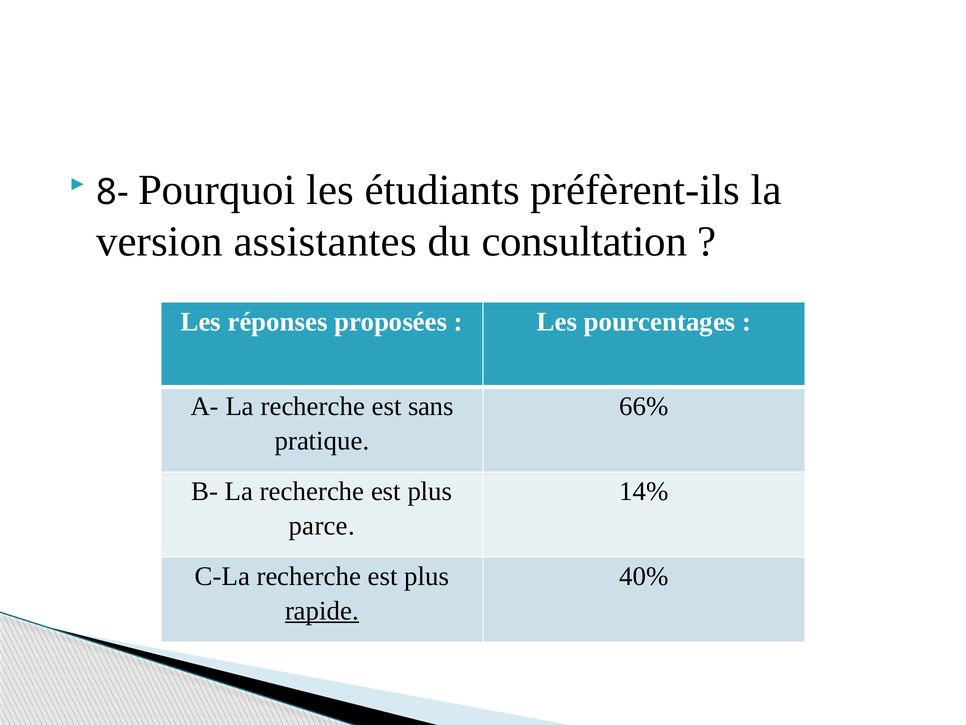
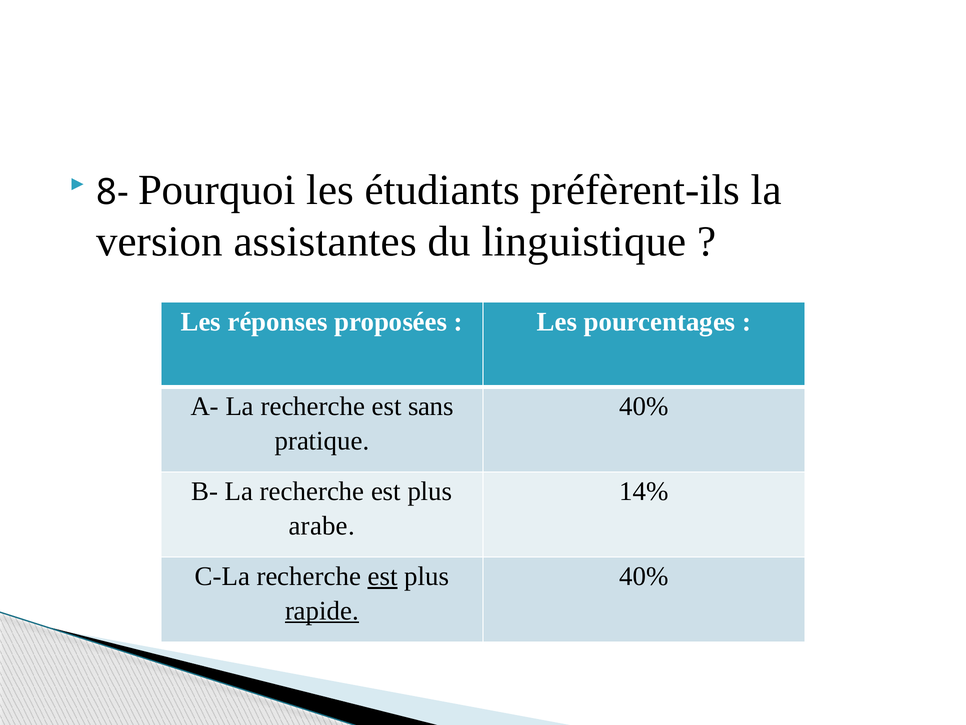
consultation: consultation -> linguistique (584, 242)
66%: 66% -> 40% (644, 406)
parce: parce -> arabe (322, 525)
est underline: none -> present (383, 576)
